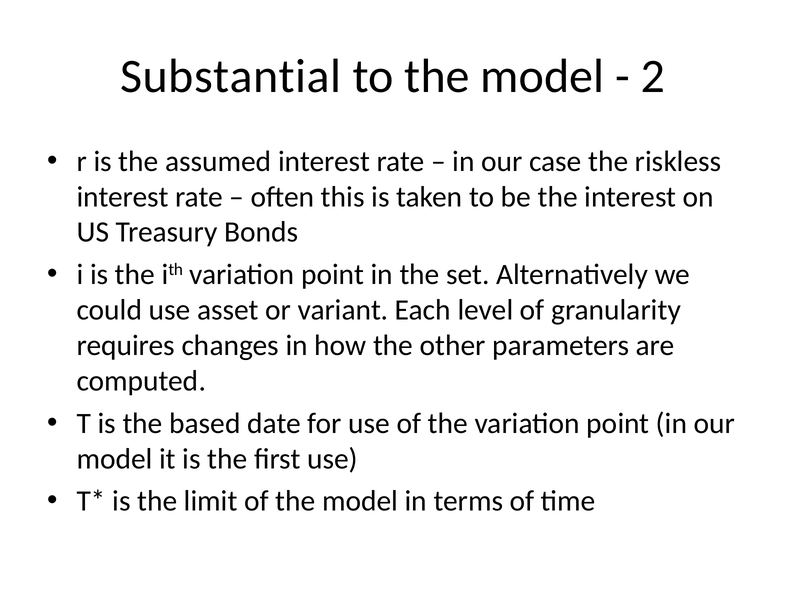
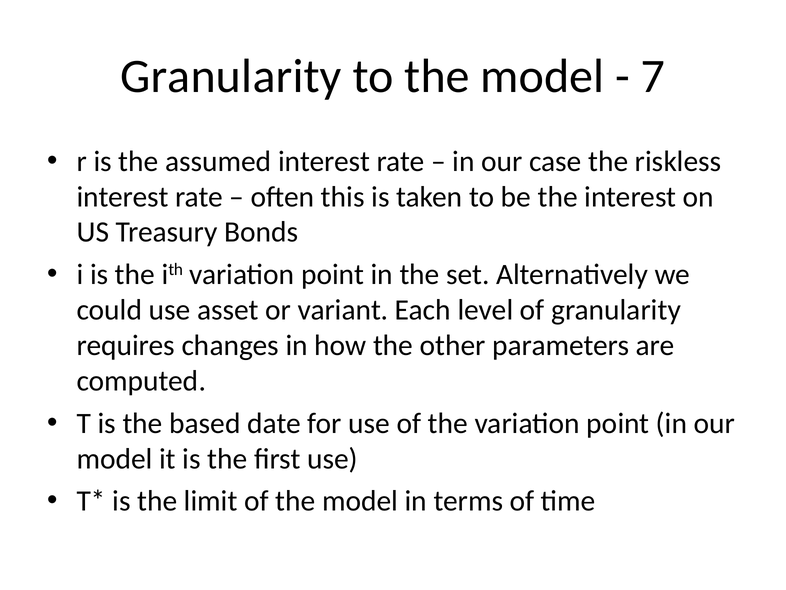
Substantial: Substantial -> Granularity (231, 76)
2: 2 -> 7 (653, 76)
